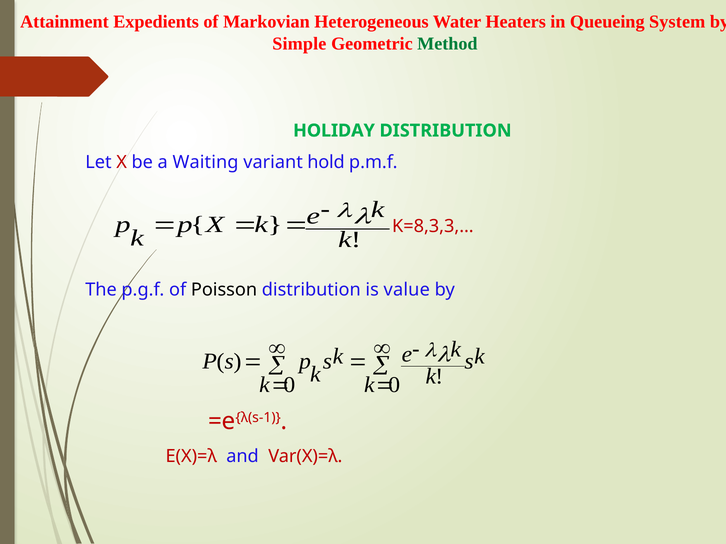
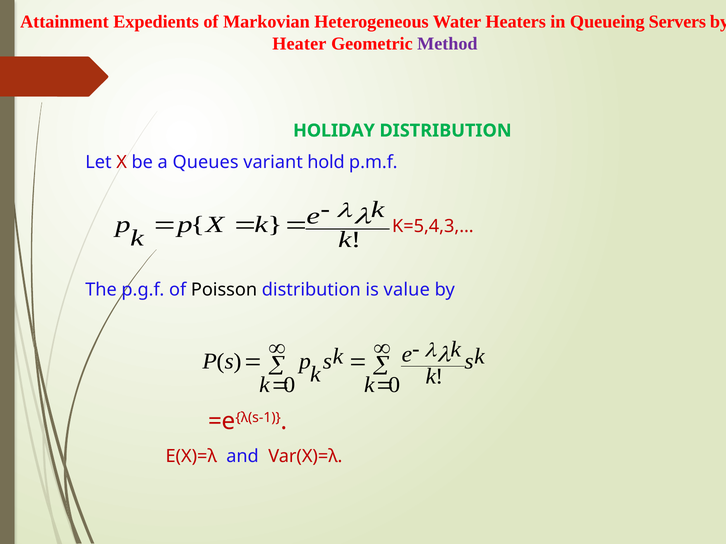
System: System -> Servers (677, 22)
Simple: Simple -> Heater (299, 44)
Method colour: green -> purple (447, 44)
Waiting: Waiting -> Queues (206, 163)
K=8,3,3,…: K=8,3,3,… -> K=5,4,3,… (433, 226)
